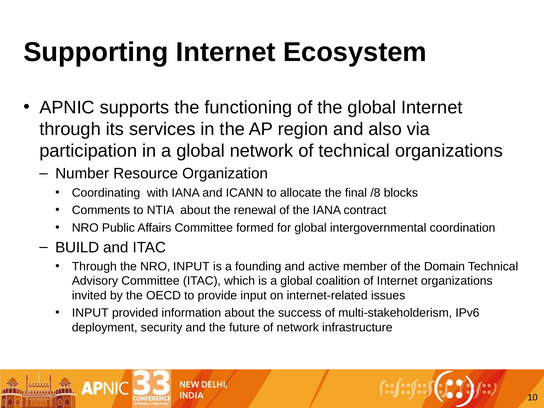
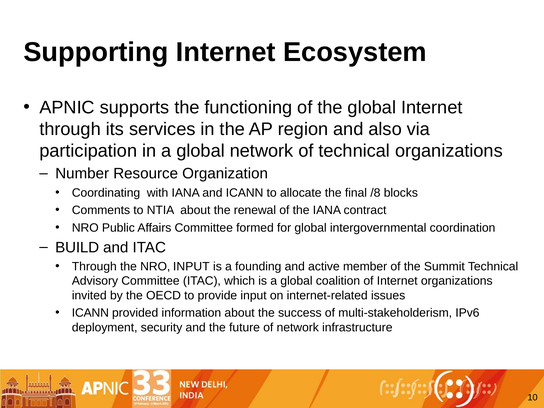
Domain: Domain -> Summit (444, 266)
INPUT: INPUT -> ICANN (90, 313)
